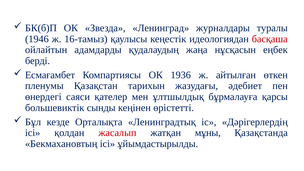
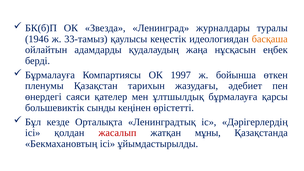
16-тамыз: 16-тамыз -> 33-тамыз (86, 39)
басқаша colour: red -> orange (270, 39)
Есмағамбет: Есмағамбет -> Бұрмалауға (50, 75)
1936: 1936 -> 1997 (181, 75)
айтылған: айтылған -> бойынша (236, 75)
